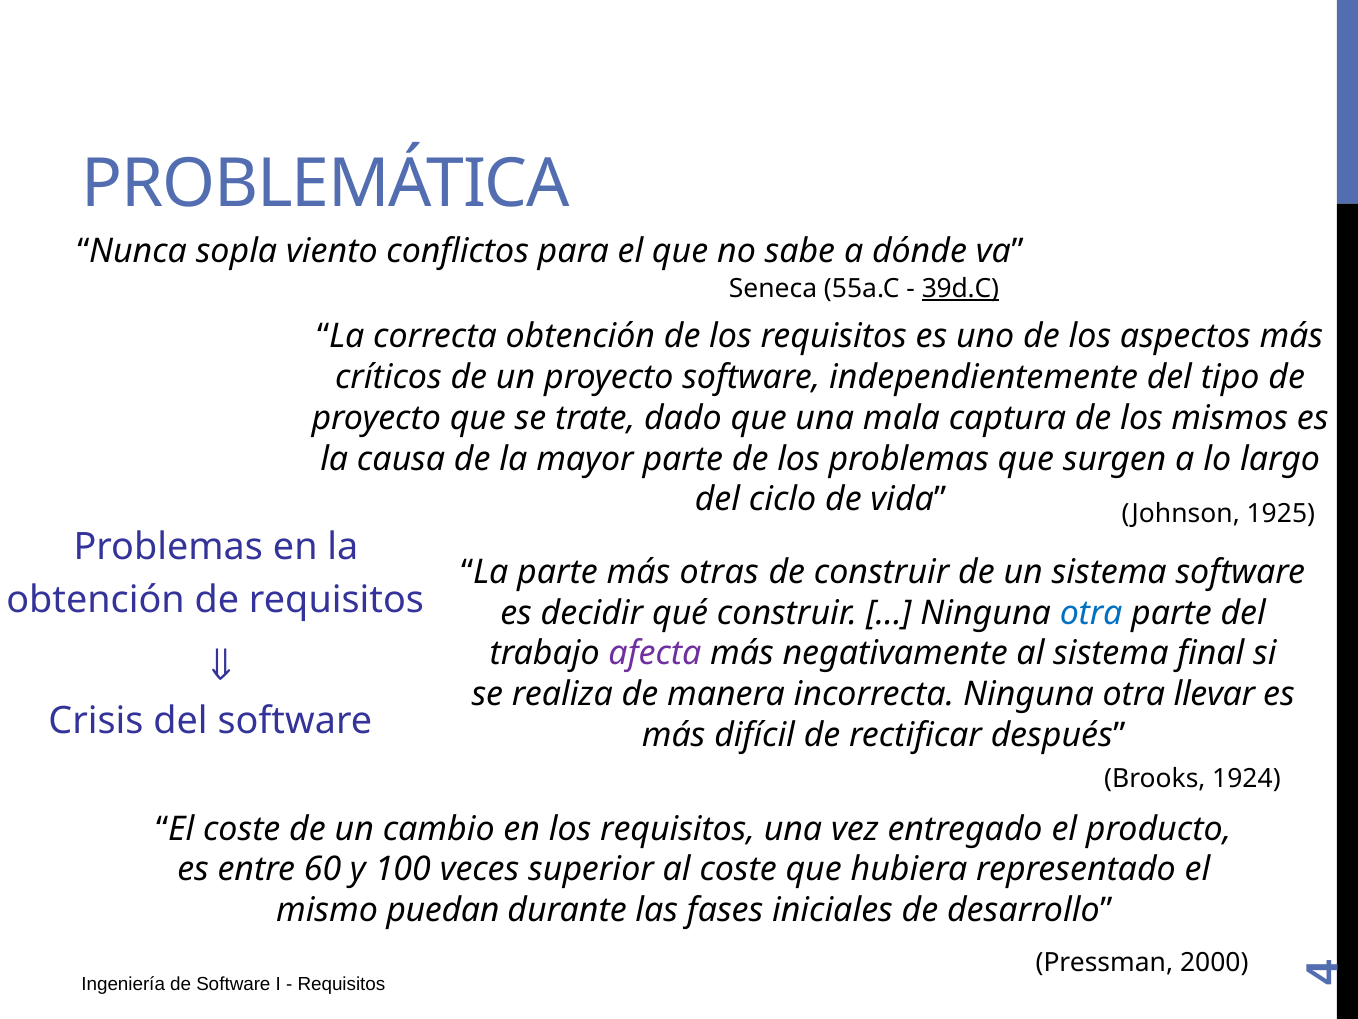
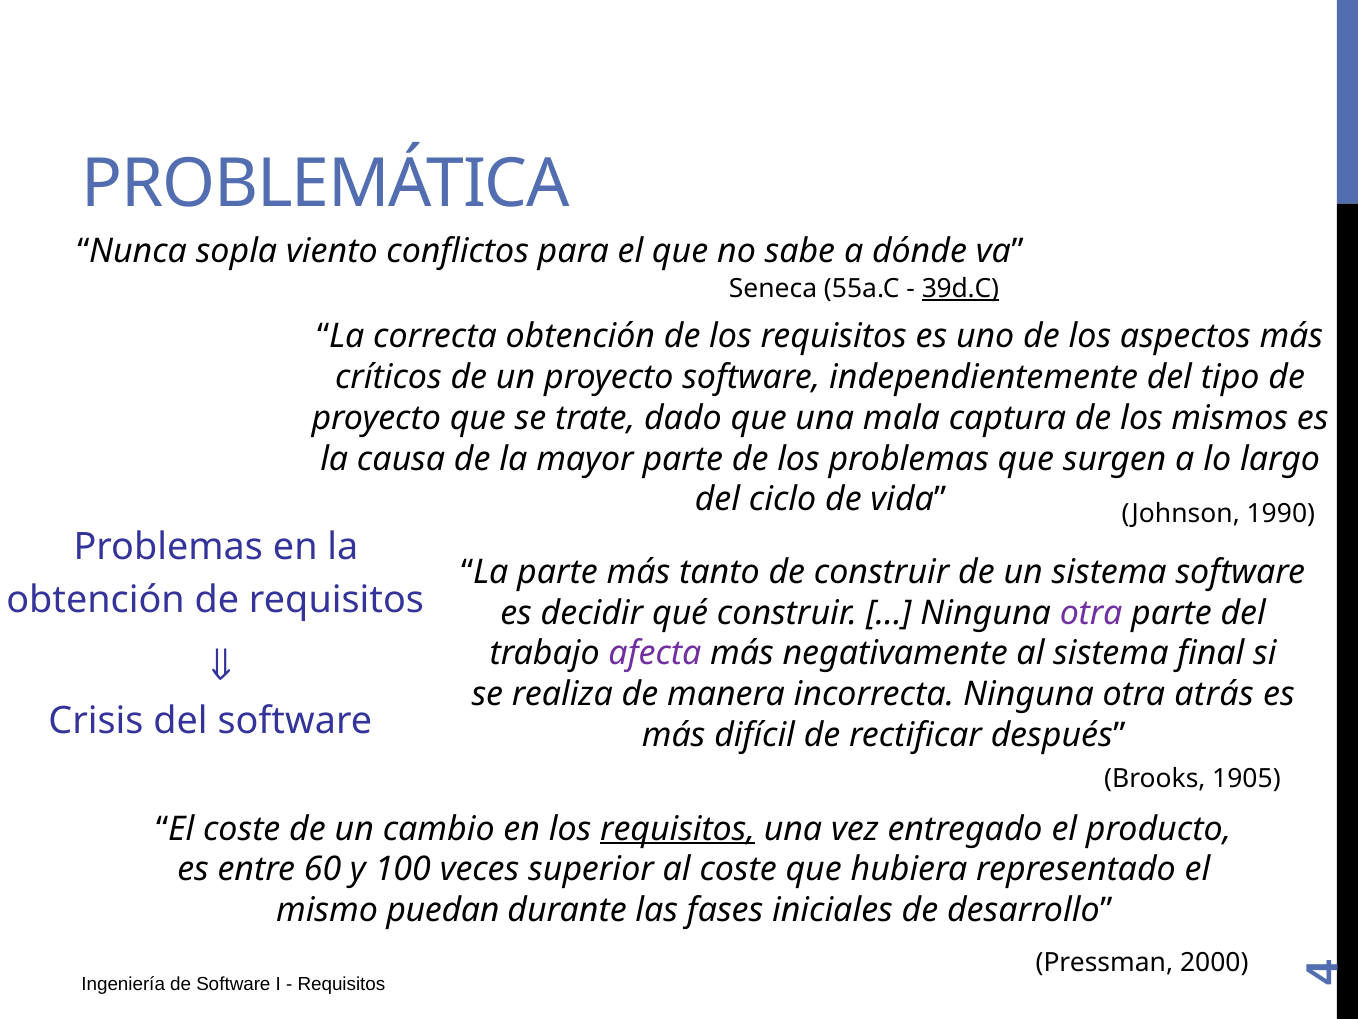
1925: 1925 -> 1990 (1281, 513)
otras: otras -> tanto (719, 572)
otra colour: blue -> purple (1091, 613)
llevar: llevar -> atrás (1214, 694)
1924: 1924 -> 1905 (1246, 778)
requisitos underline: none -> present (678, 828)
